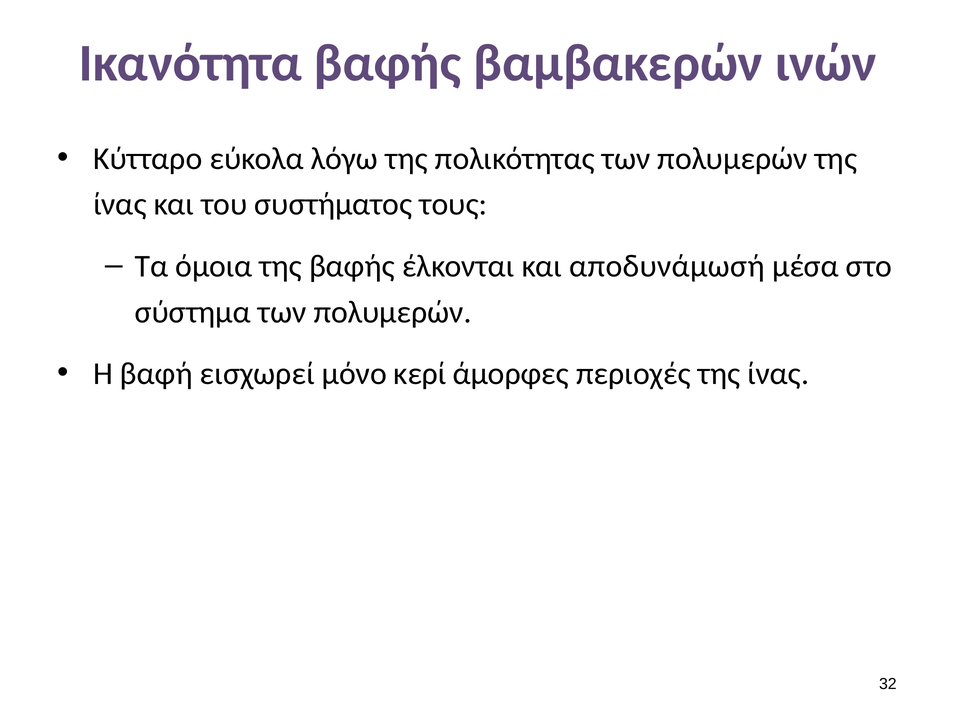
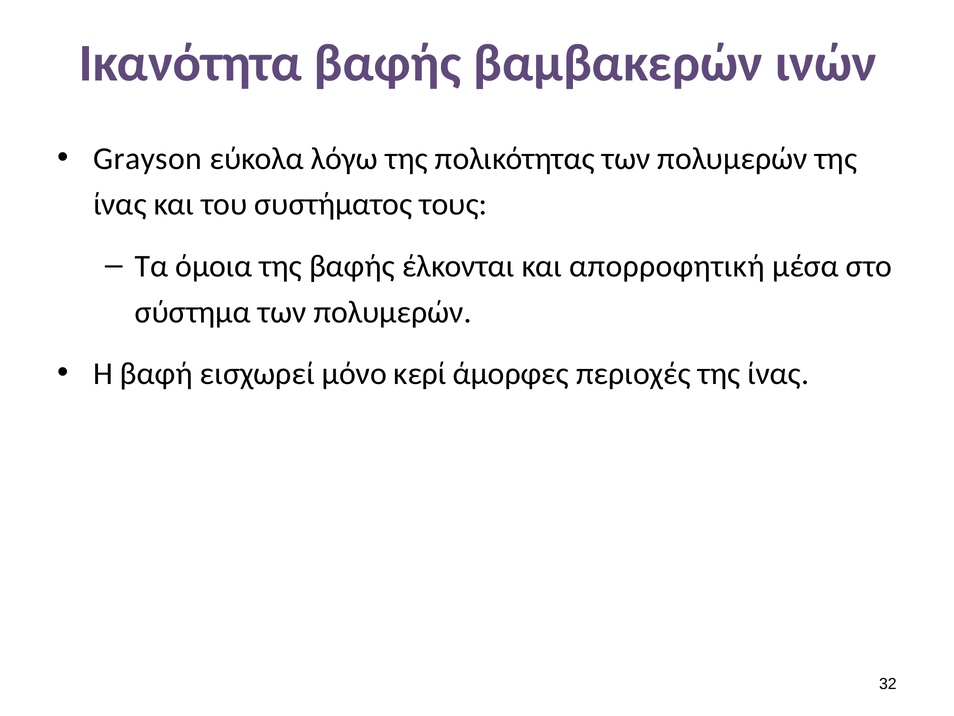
Κύτταρο: Κύτταρο -> Grayson (148, 159)
αποδυνάμωσή: αποδυνάμωσή -> απορροφητική (667, 266)
